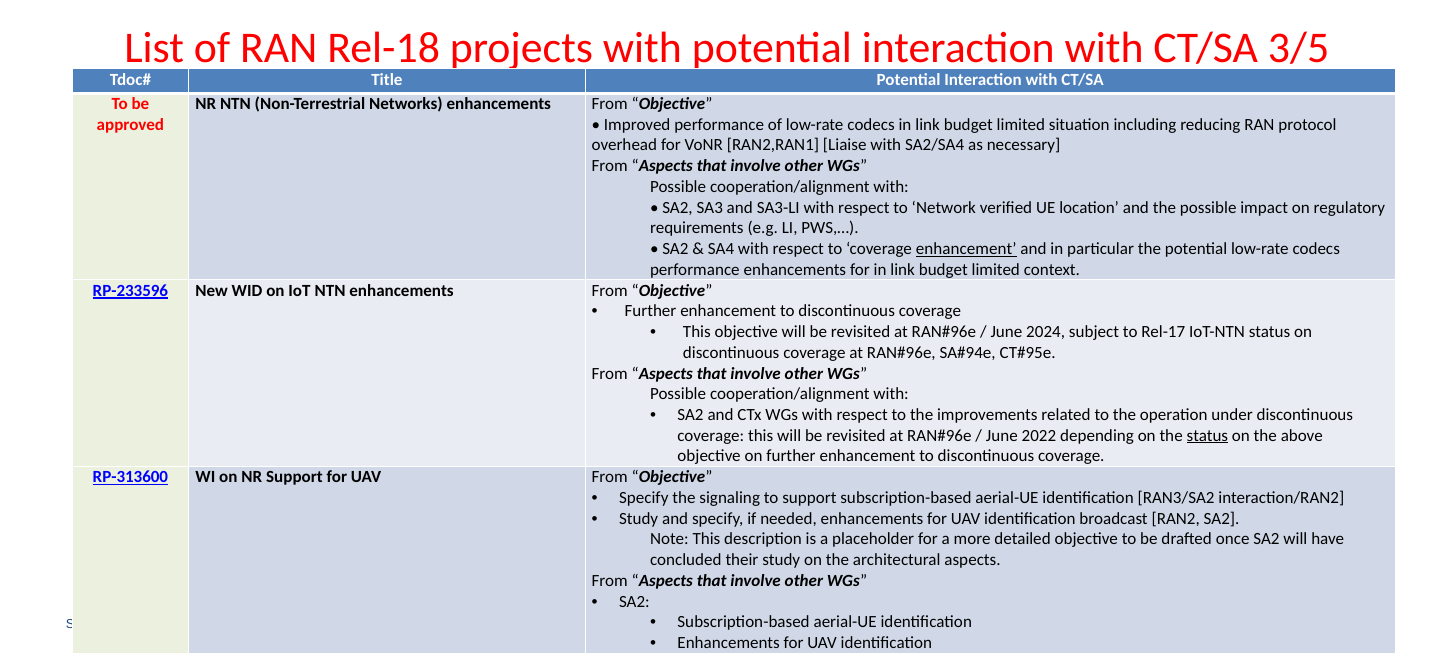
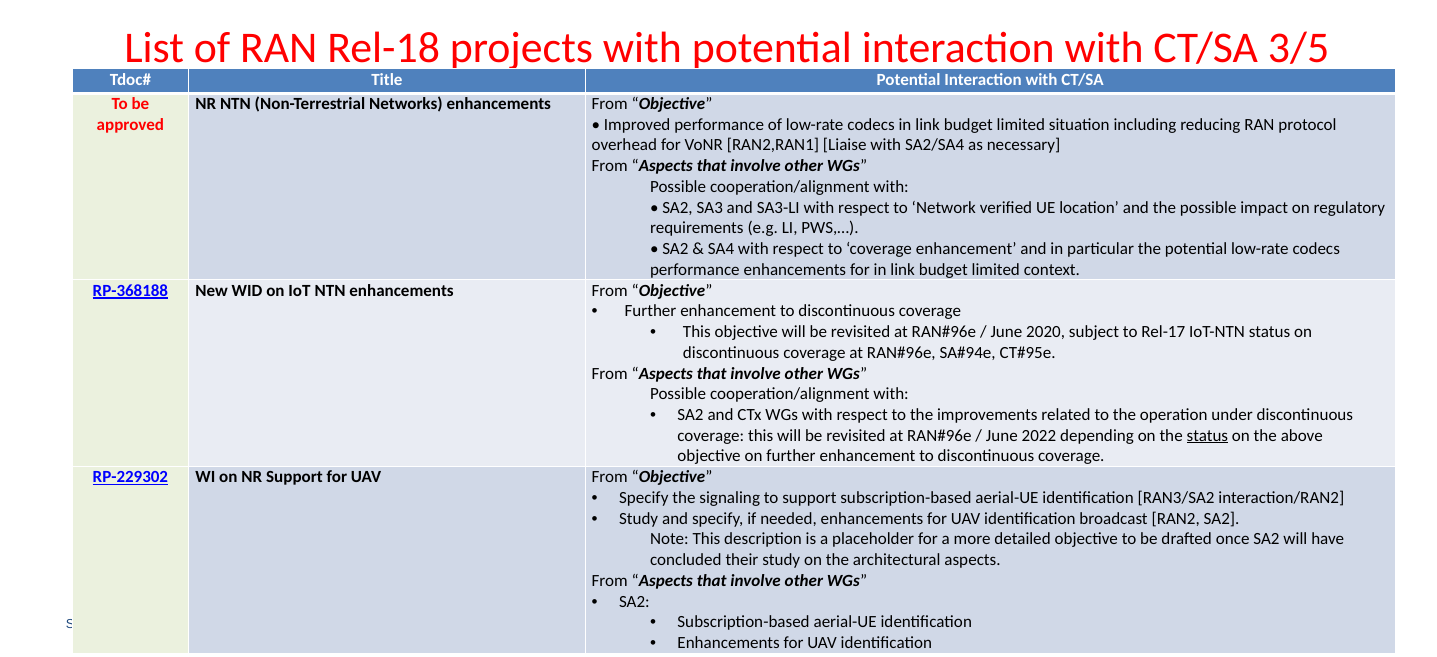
enhancement underline: present -> none (966, 249)
RP-233596: RP-233596 -> RP-368188 (130, 291)
2024: 2024 -> 2020 (1046, 332)
RP-313600: RP-313600 -> RP-229302 (130, 477)
